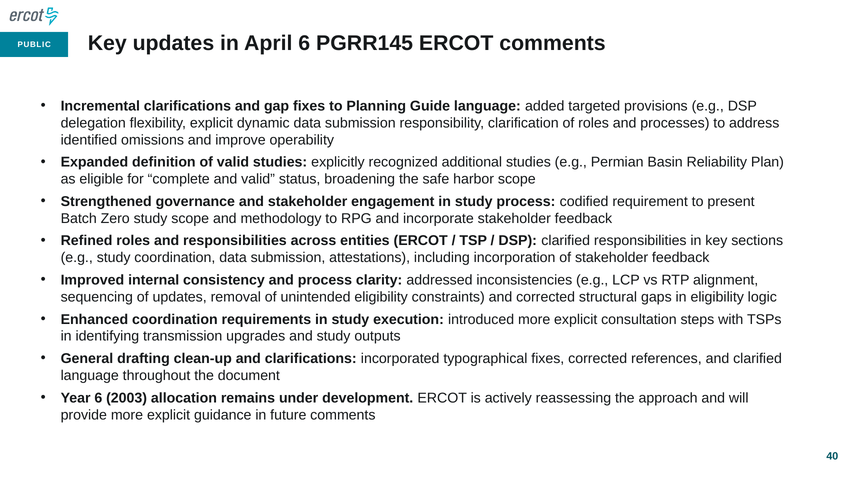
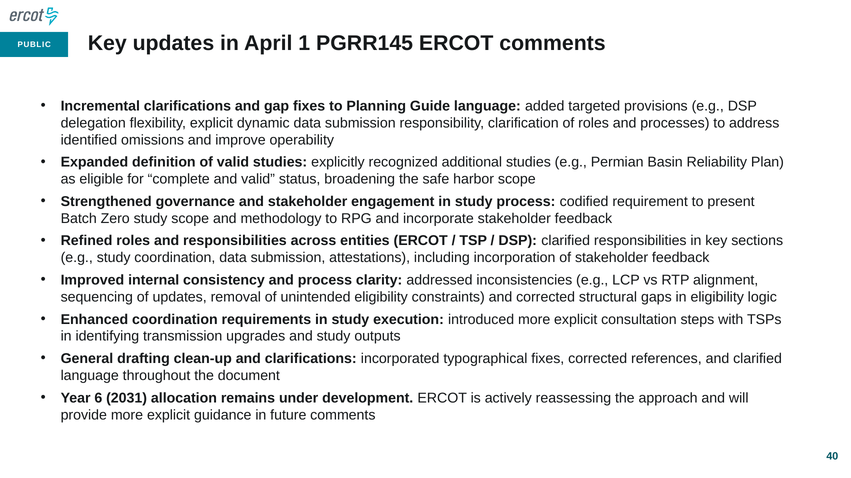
April 6: 6 -> 1 (304, 43)
2003: 2003 -> 2031 (127, 398)
